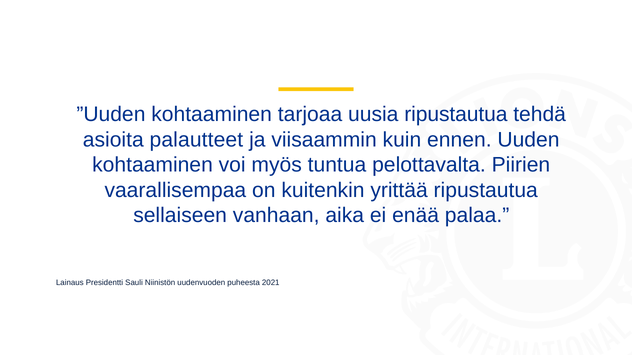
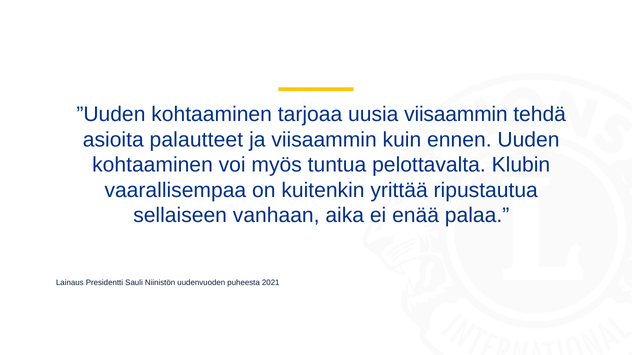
uusia ripustautua: ripustautua -> viisaammin (456, 115)
Piirien: Piirien -> Klubin (521, 165)
